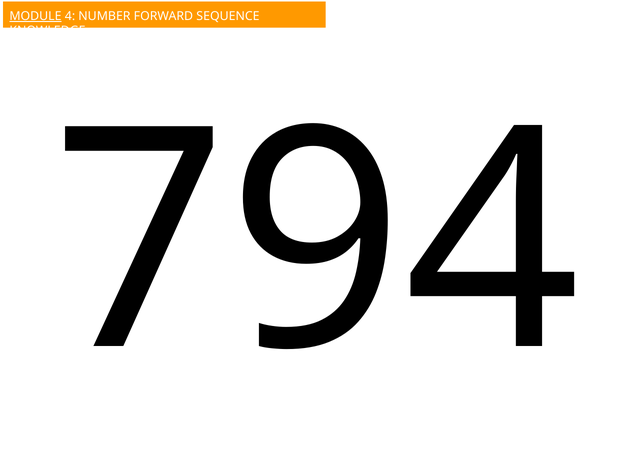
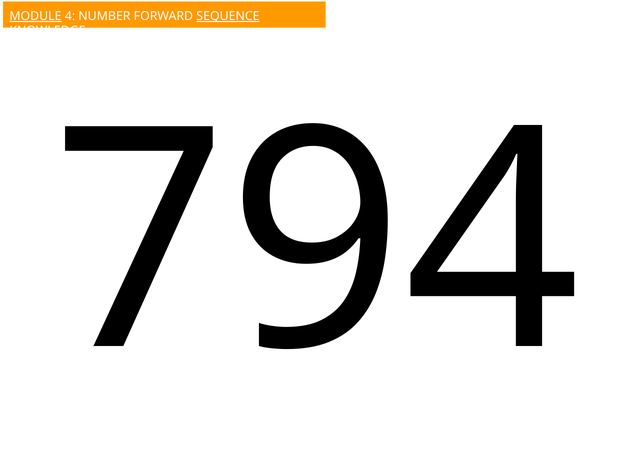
SEQUENCE underline: none -> present (228, 16)
